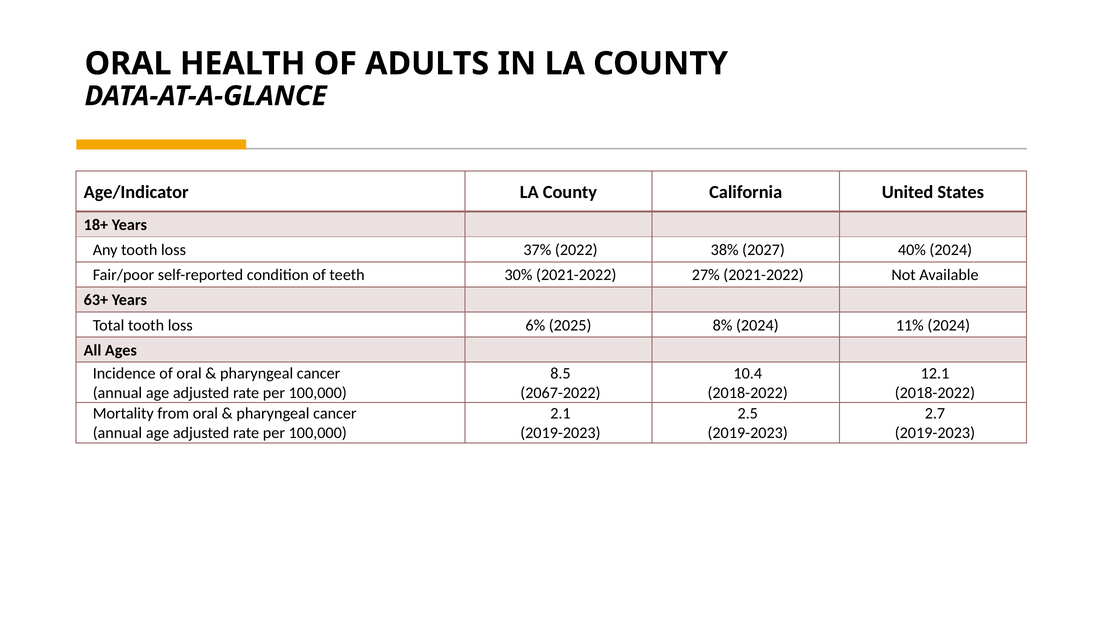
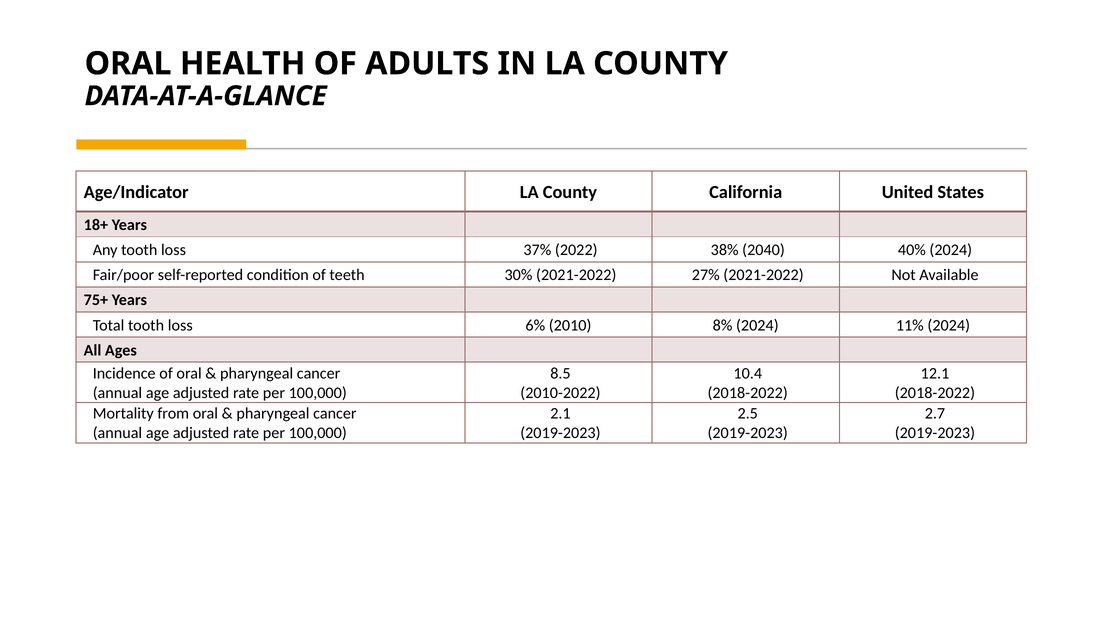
2027: 2027 -> 2040 (764, 250)
63+: 63+ -> 75+ (96, 300)
2025: 2025 -> 2010 (570, 325)
2067-2022: 2067-2022 -> 2010-2022 (560, 393)
